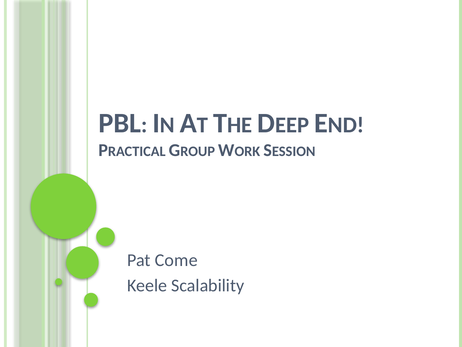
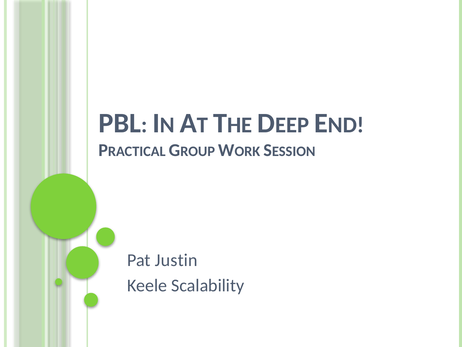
Come: Come -> Justin (176, 260)
